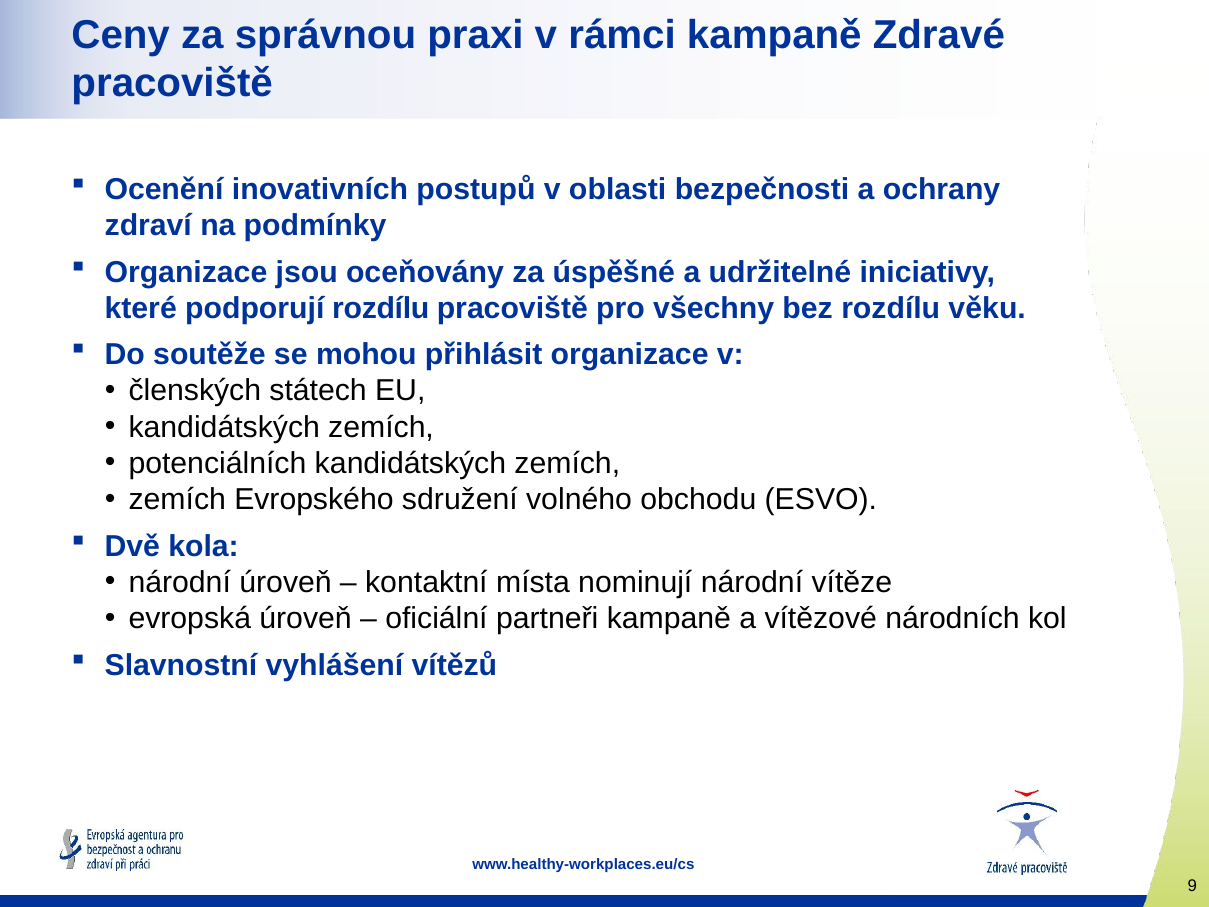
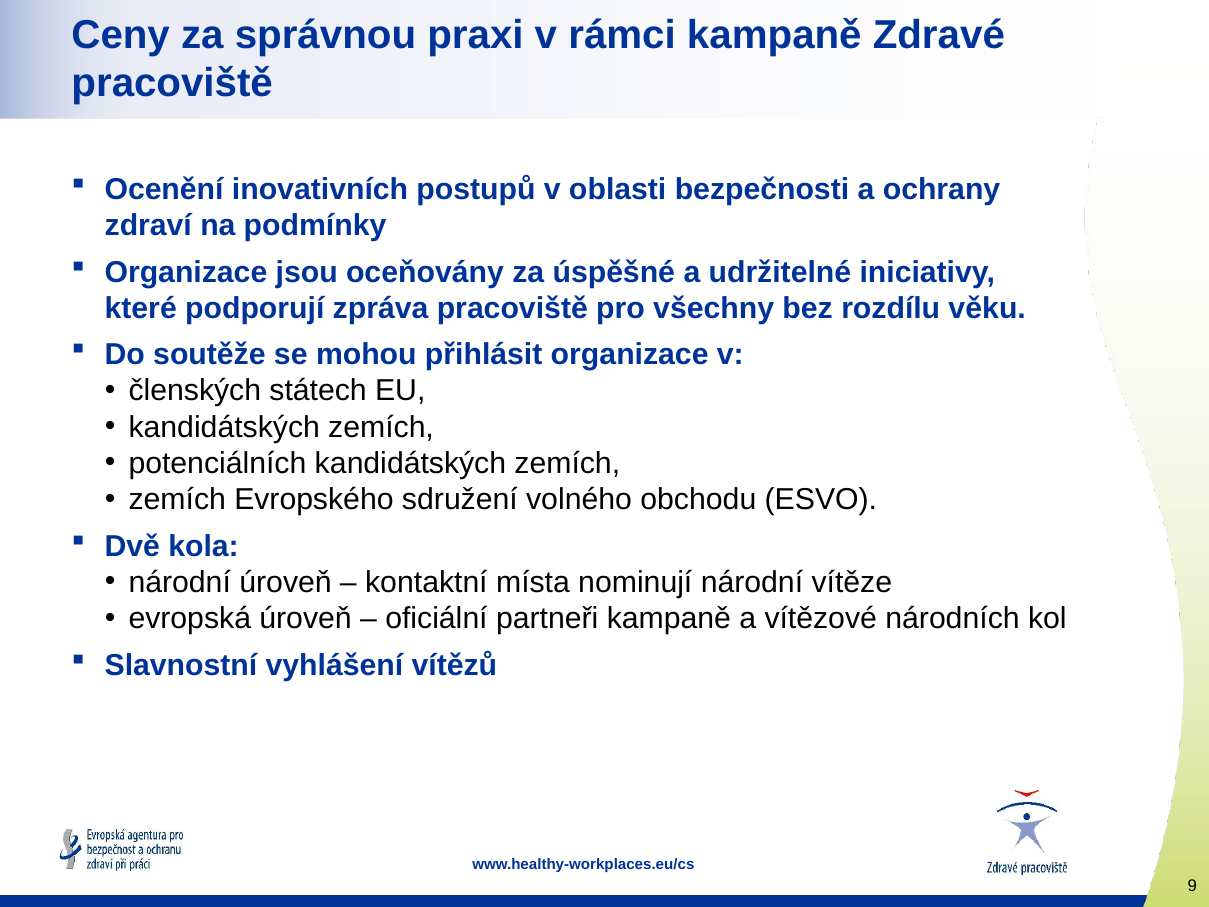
podporují rozdílu: rozdílu -> zpráva (381, 308)
